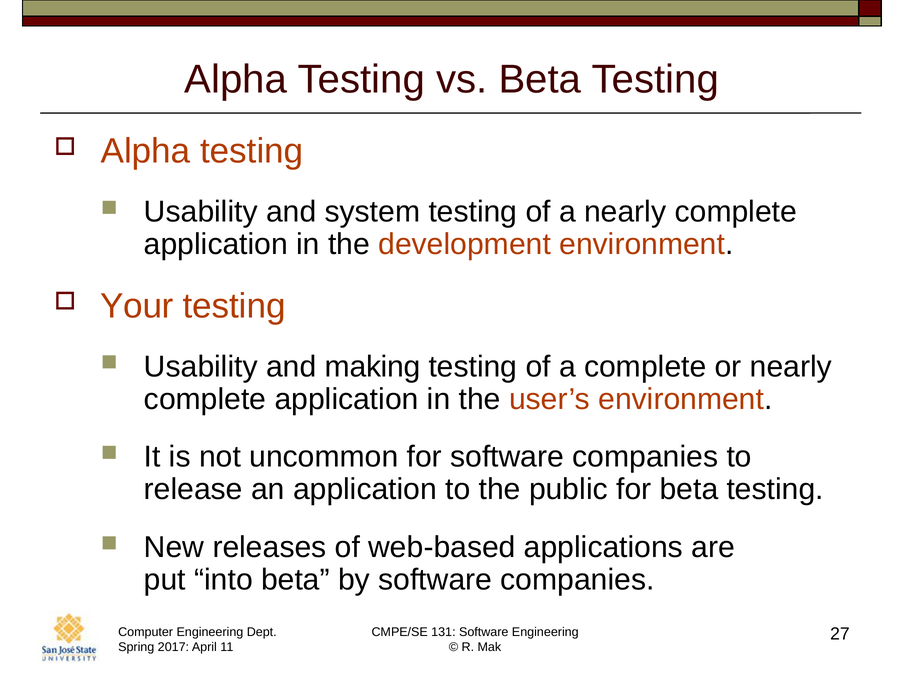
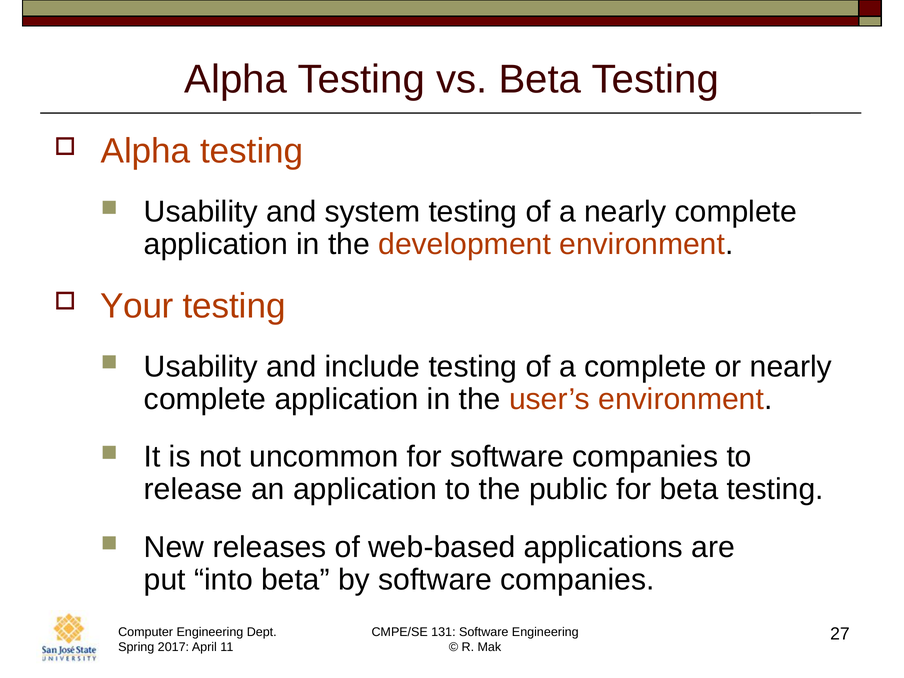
making: making -> include (372, 367)
